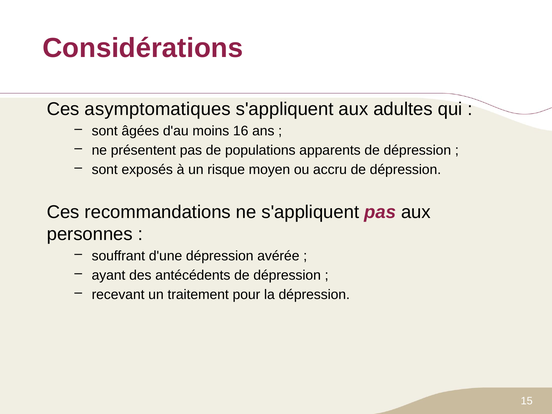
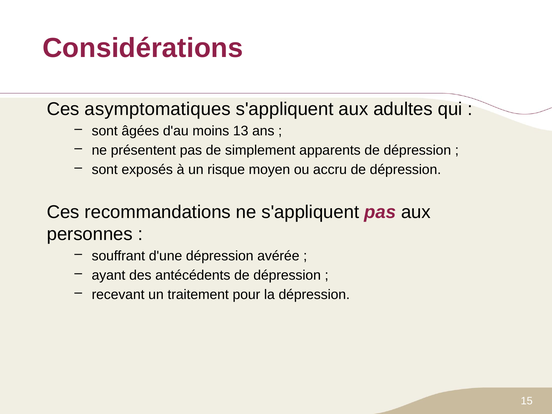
16: 16 -> 13 (241, 131)
populations: populations -> simplement (260, 150)
